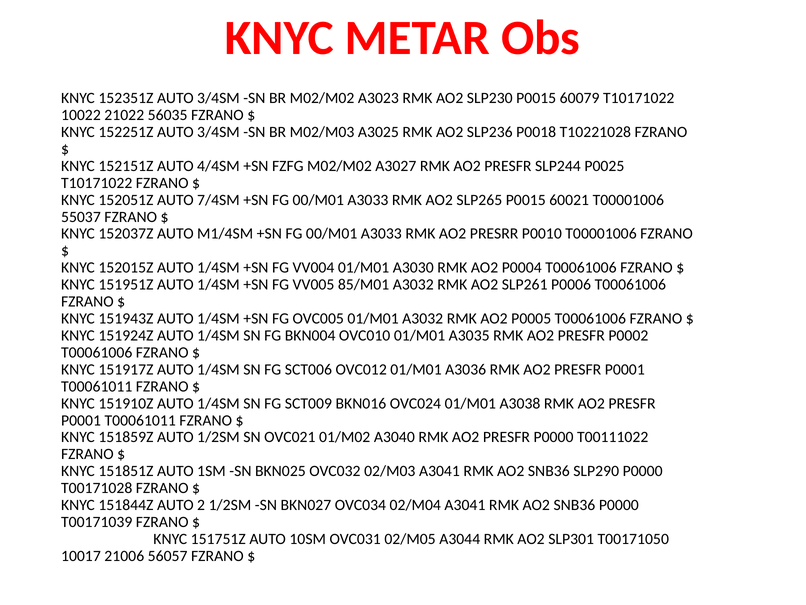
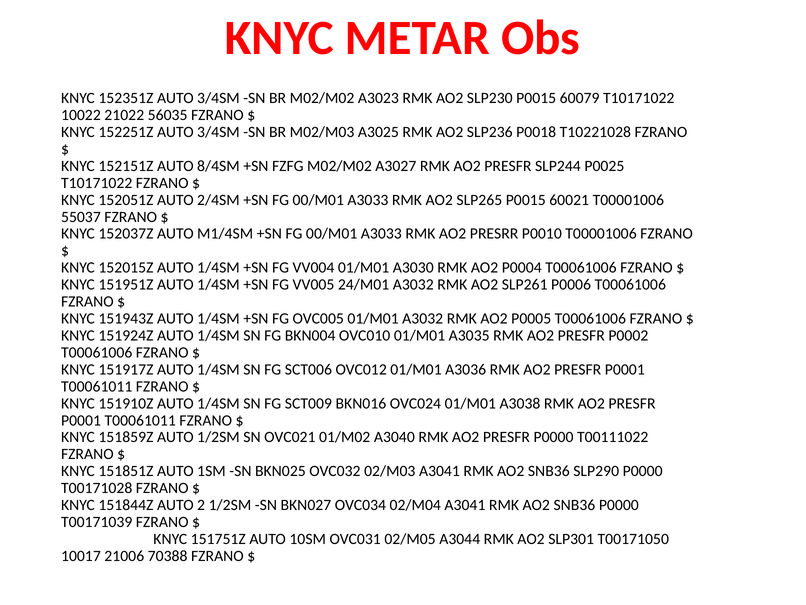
4/4SM: 4/4SM -> 8/4SM (218, 166)
7/4SM: 7/4SM -> 2/4SM (218, 200)
85/M01: 85/M01 -> 24/M01 (364, 284)
56057: 56057 -> 70388 (168, 556)
